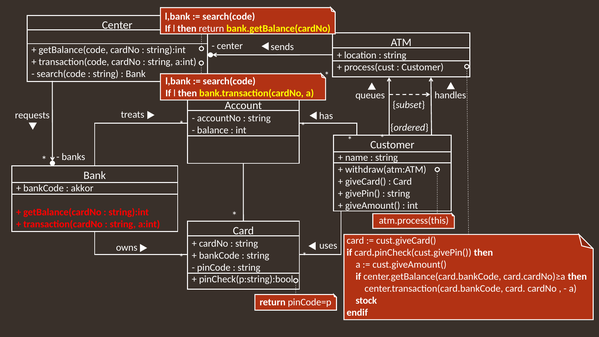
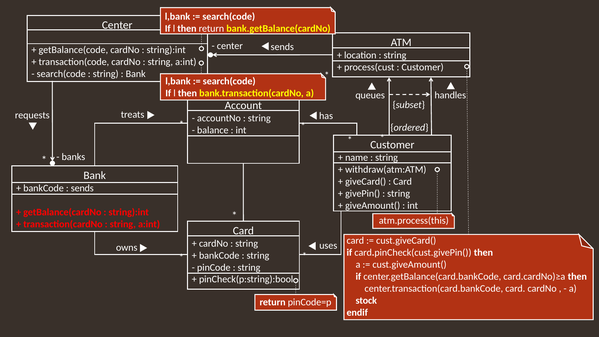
akkor: akkor -> sends (82, 188)
